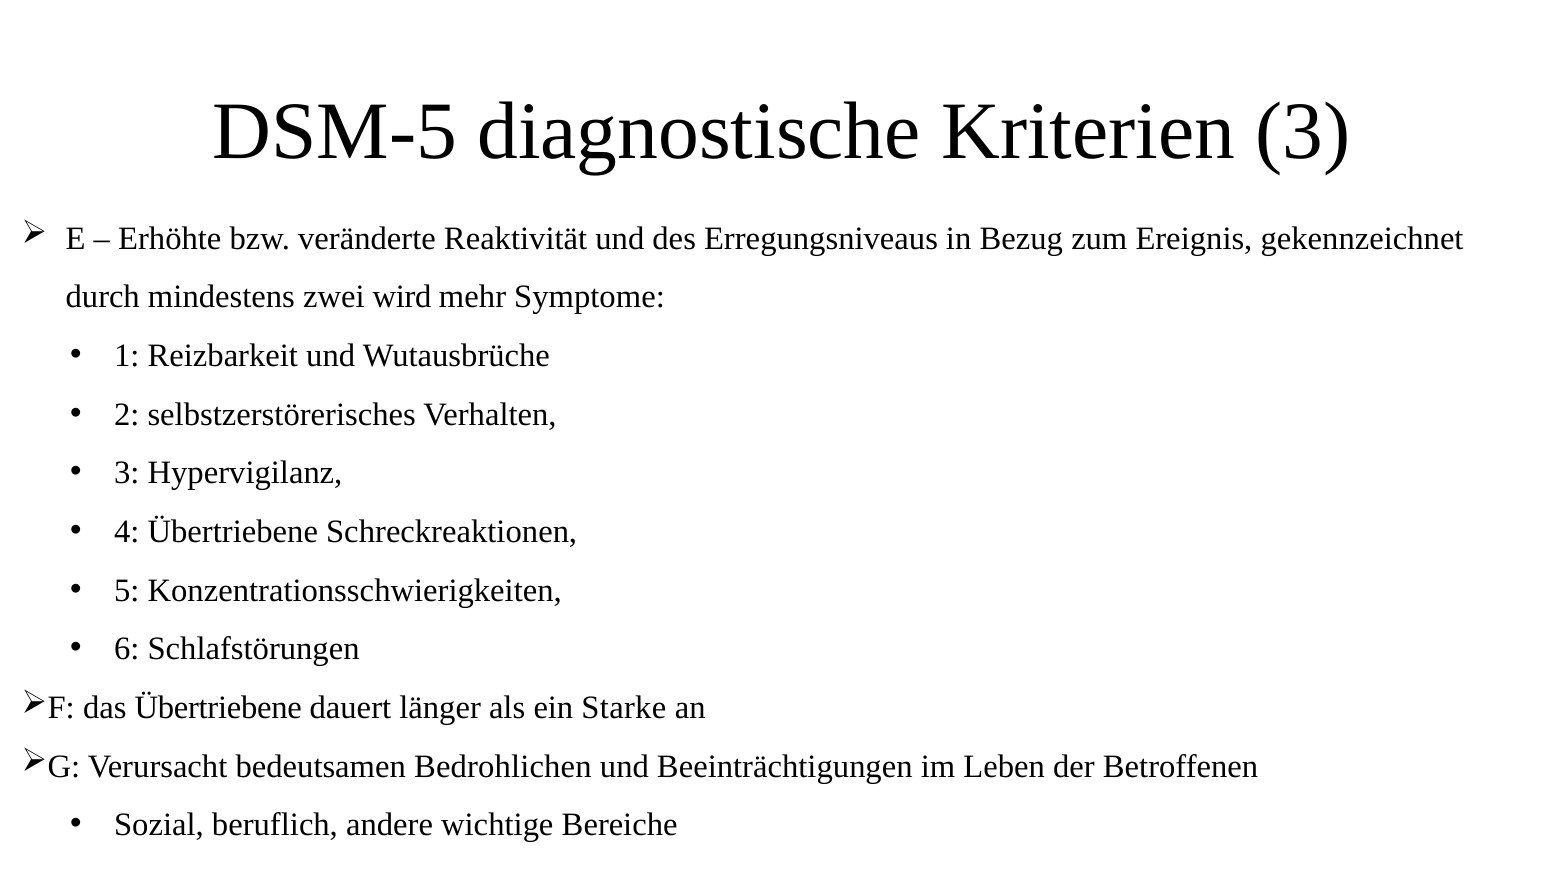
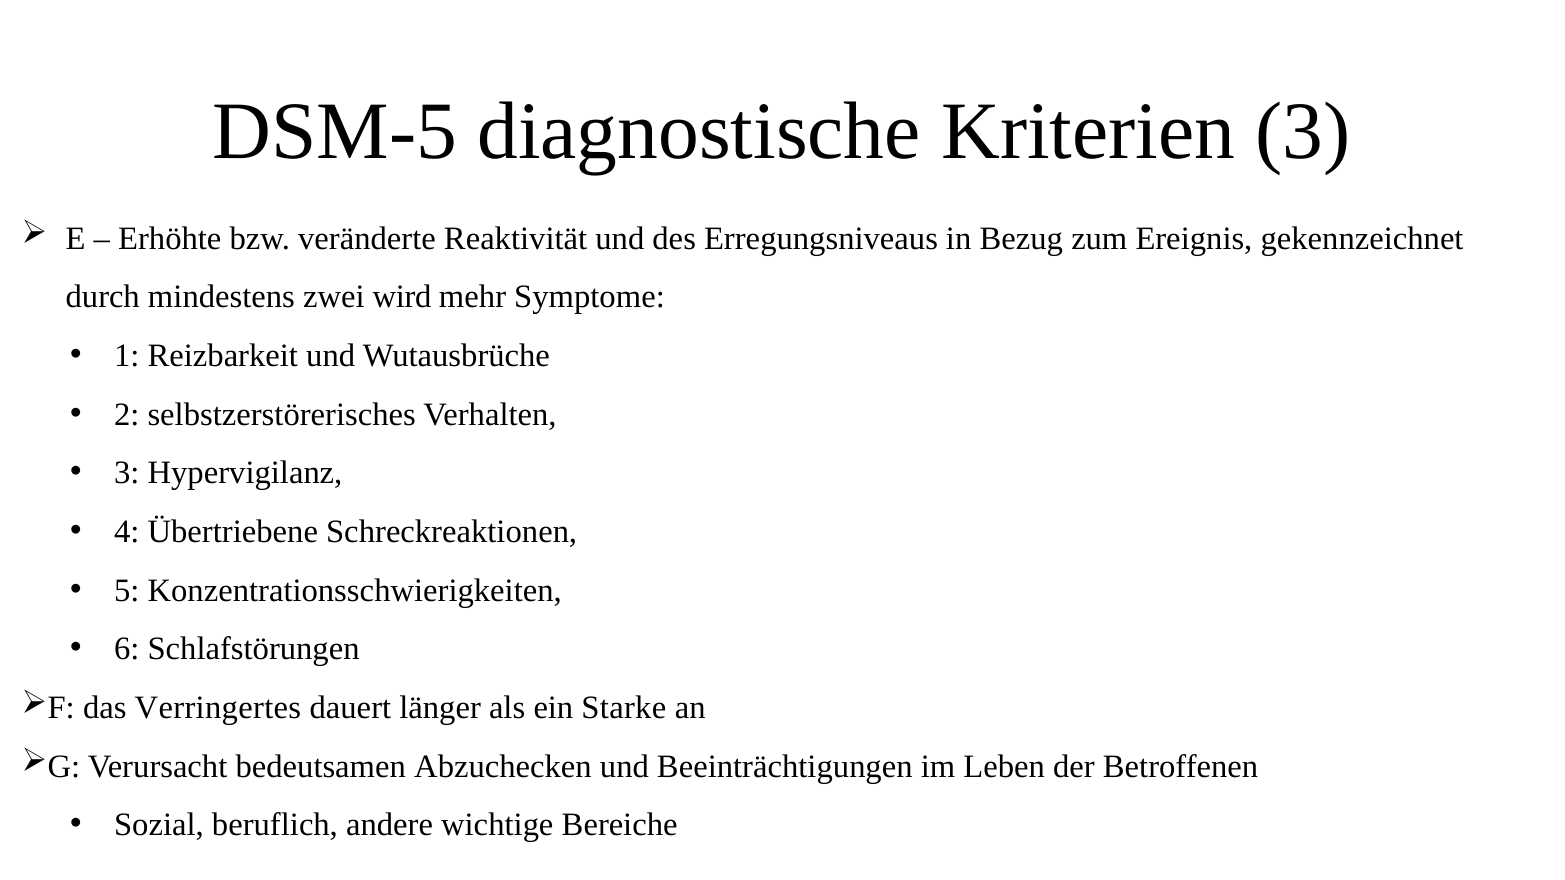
das Übertriebene: Übertriebene -> Verringertes (218, 708)
Bedrohlichen: Bedrohlichen -> Abzuchecken (503, 767)
